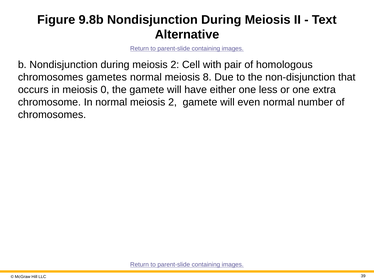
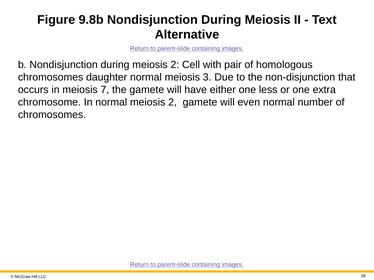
gametes: gametes -> daughter (107, 77)
8: 8 -> 3 (207, 77)
0: 0 -> 7 (105, 90)
